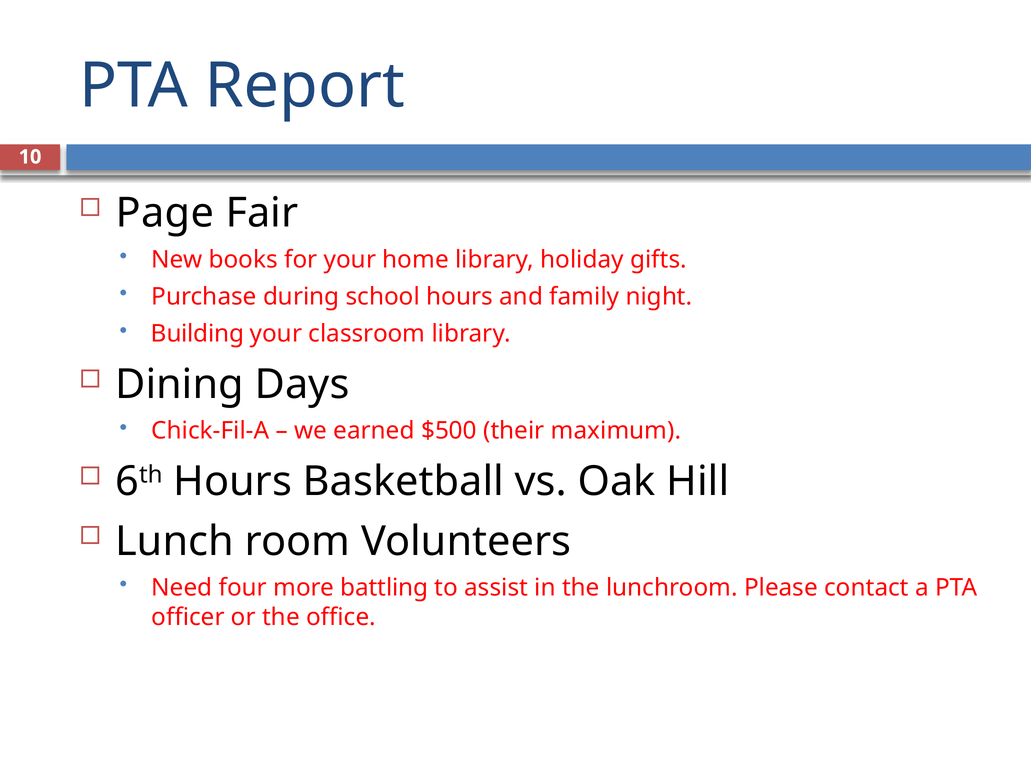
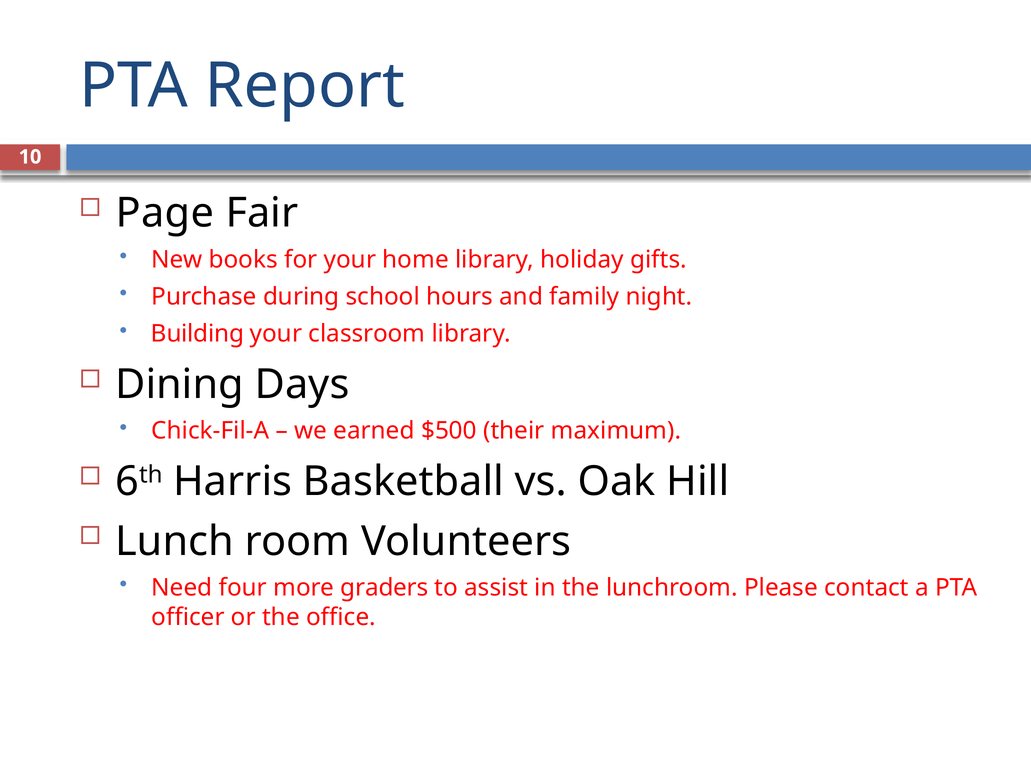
6th Hours: Hours -> Harris (233, 482)
battling: battling -> graders (384, 588)
